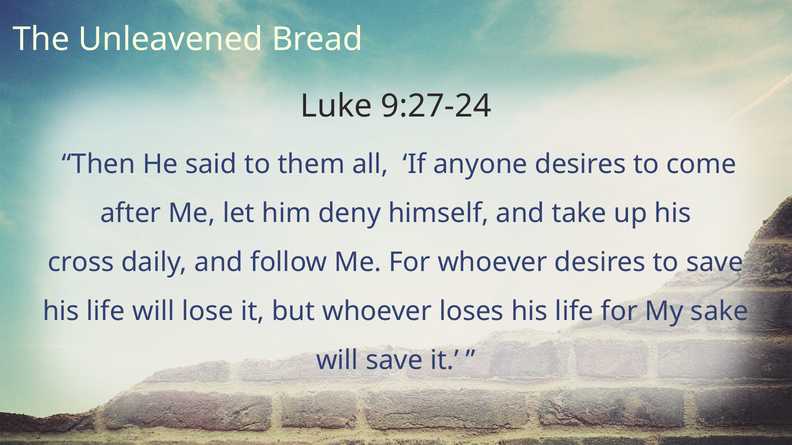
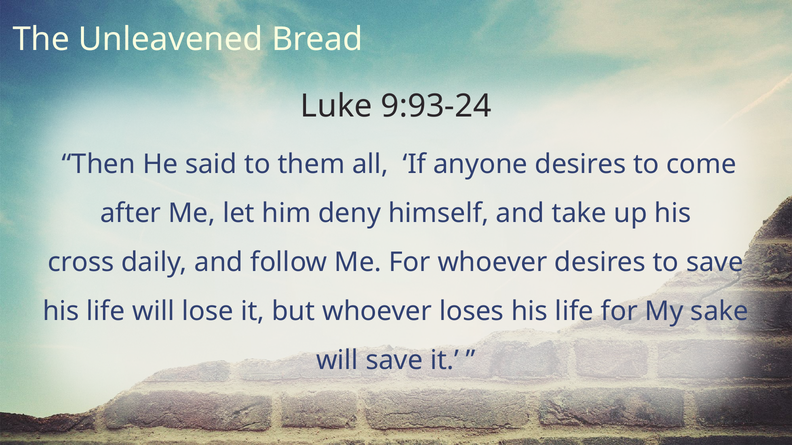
9:27-24: 9:27-24 -> 9:93-24 (436, 106)
